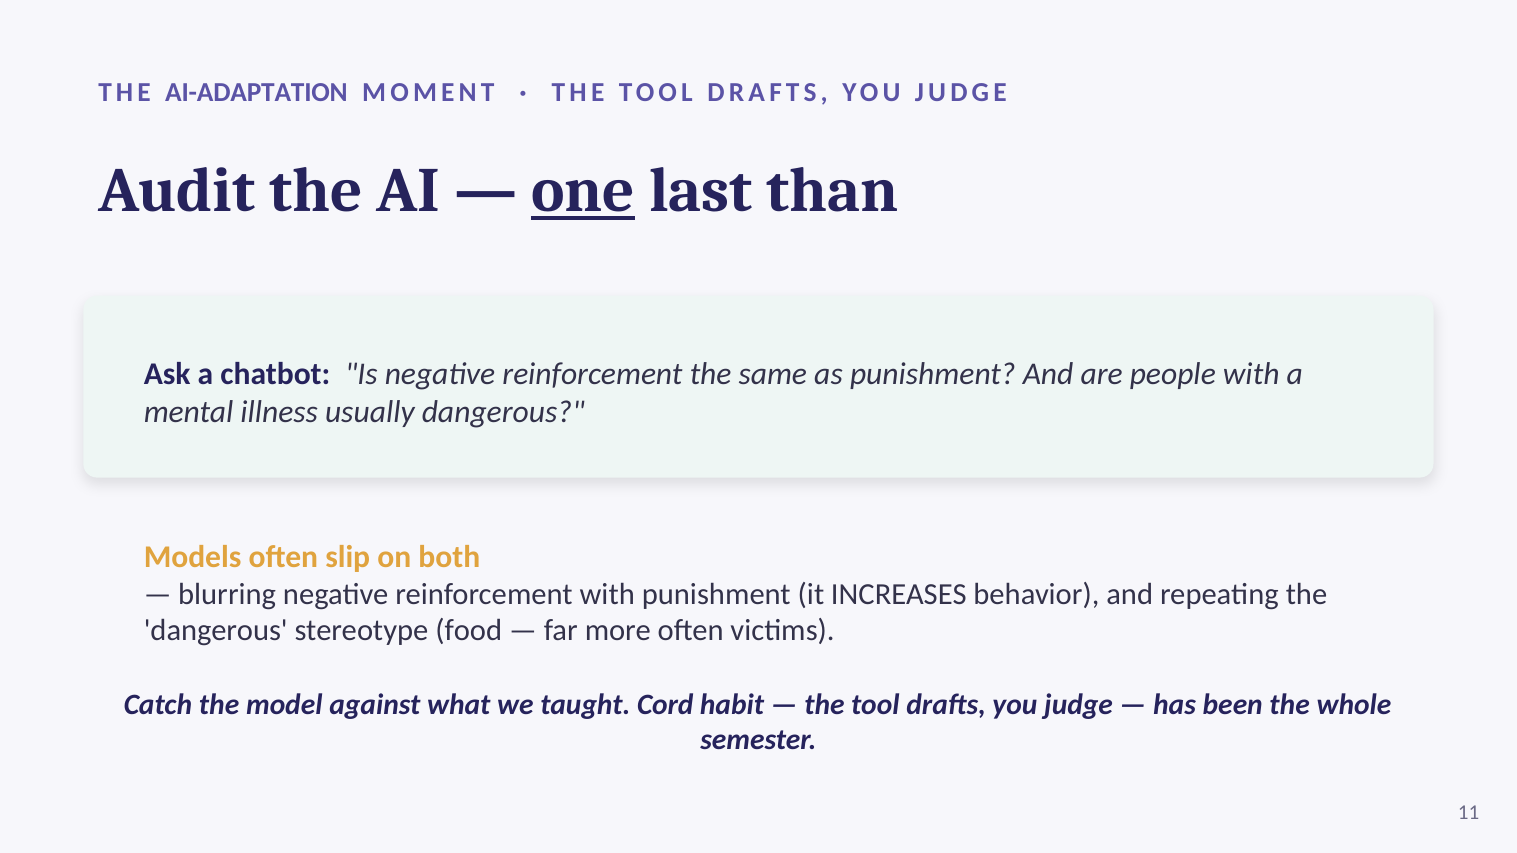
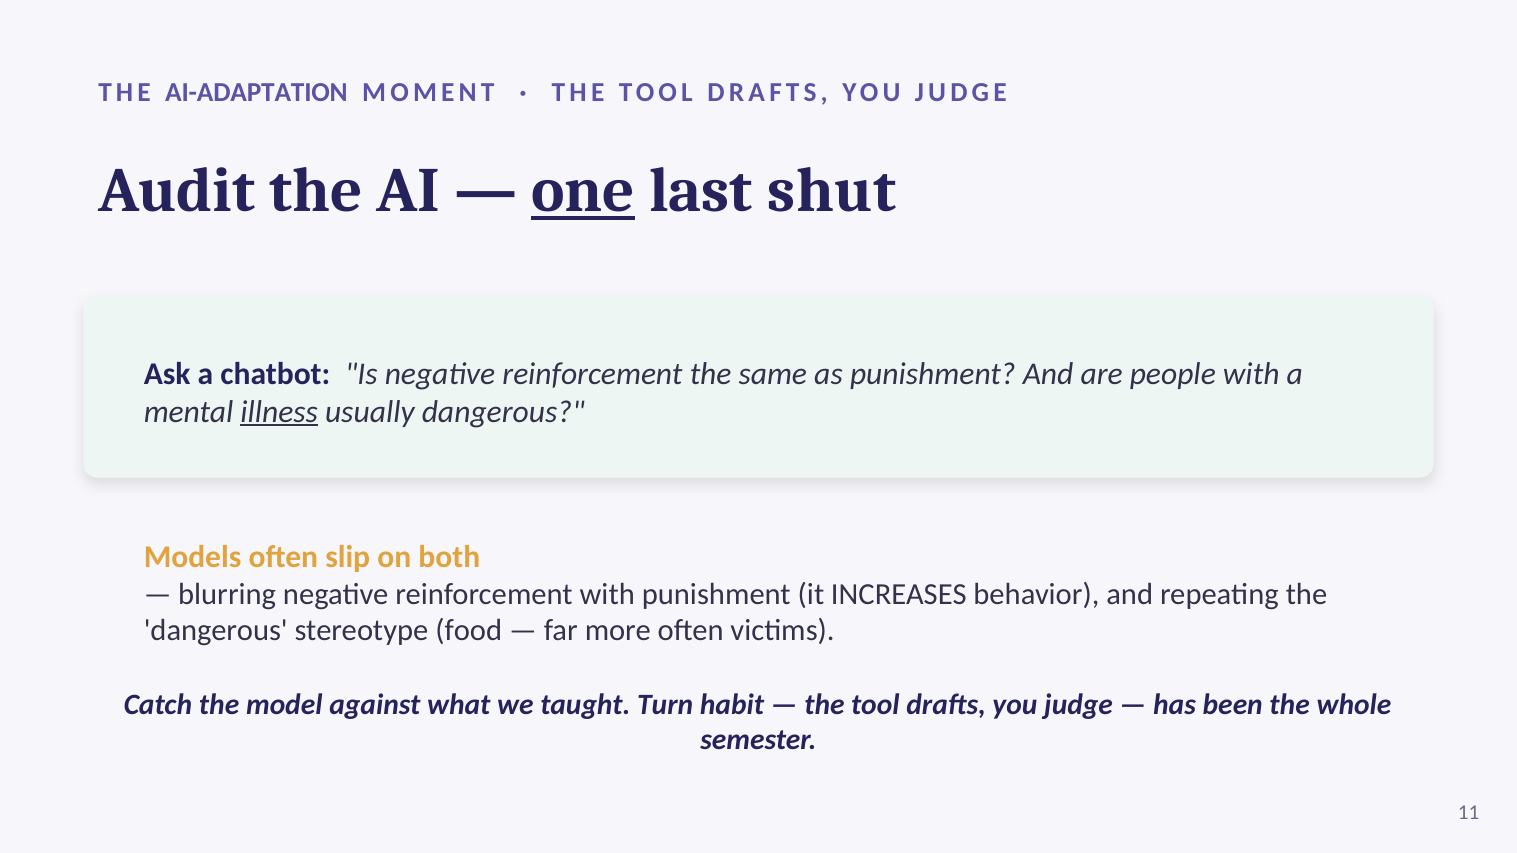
than: than -> shut (832, 191)
illness underline: none -> present (279, 412)
Cord: Cord -> Turn (665, 705)
